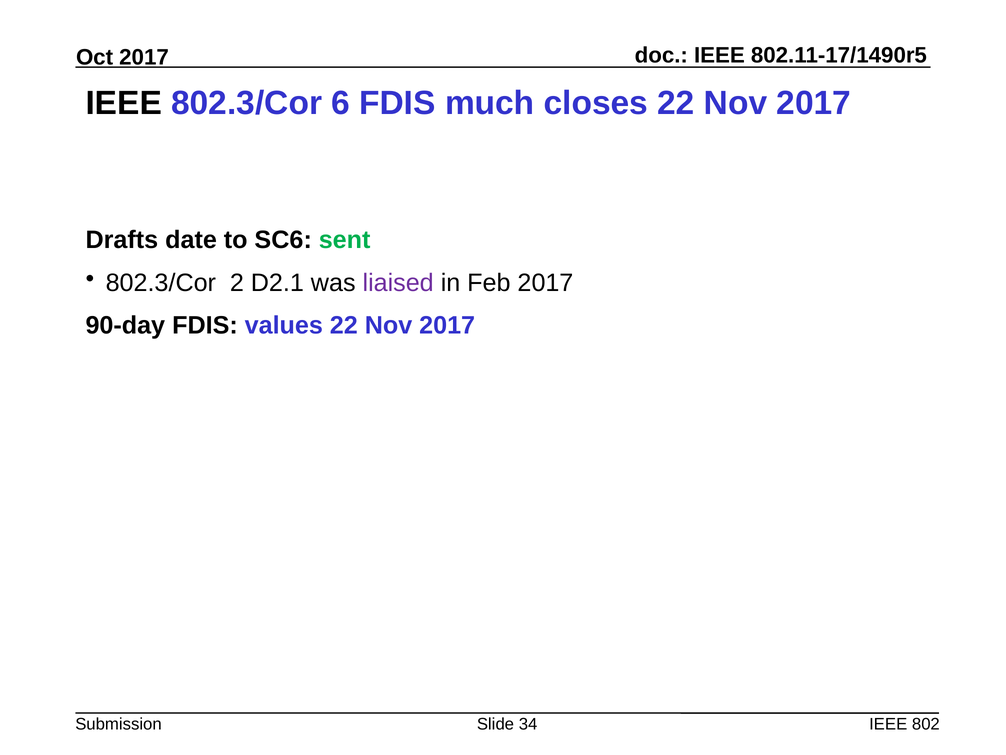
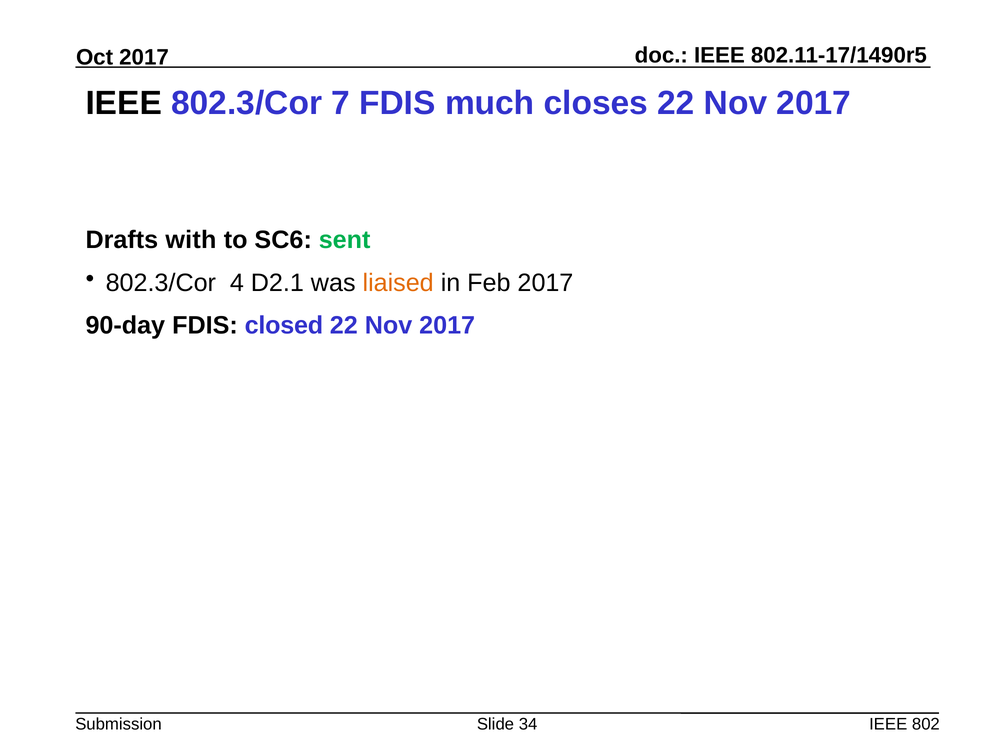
6: 6 -> 7 (341, 103)
date: date -> with (191, 240)
2: 2 -> 4 (237, 283)
liaised colour: purple -> orange (398, 283)
values: values -> closed (284, 325)
